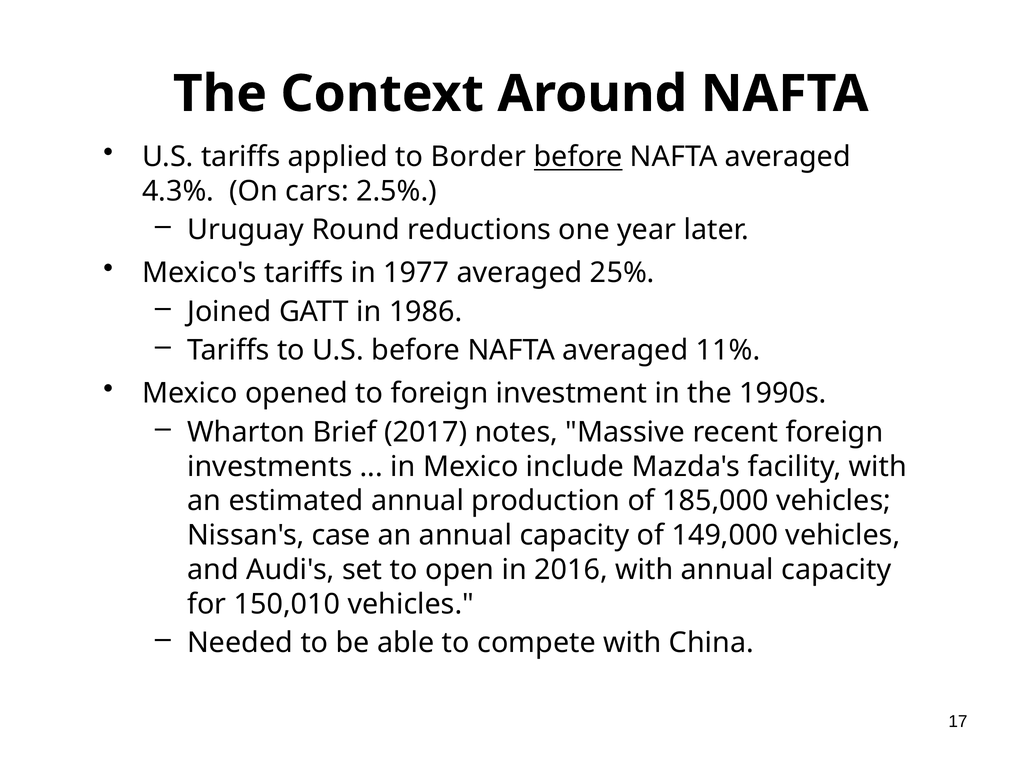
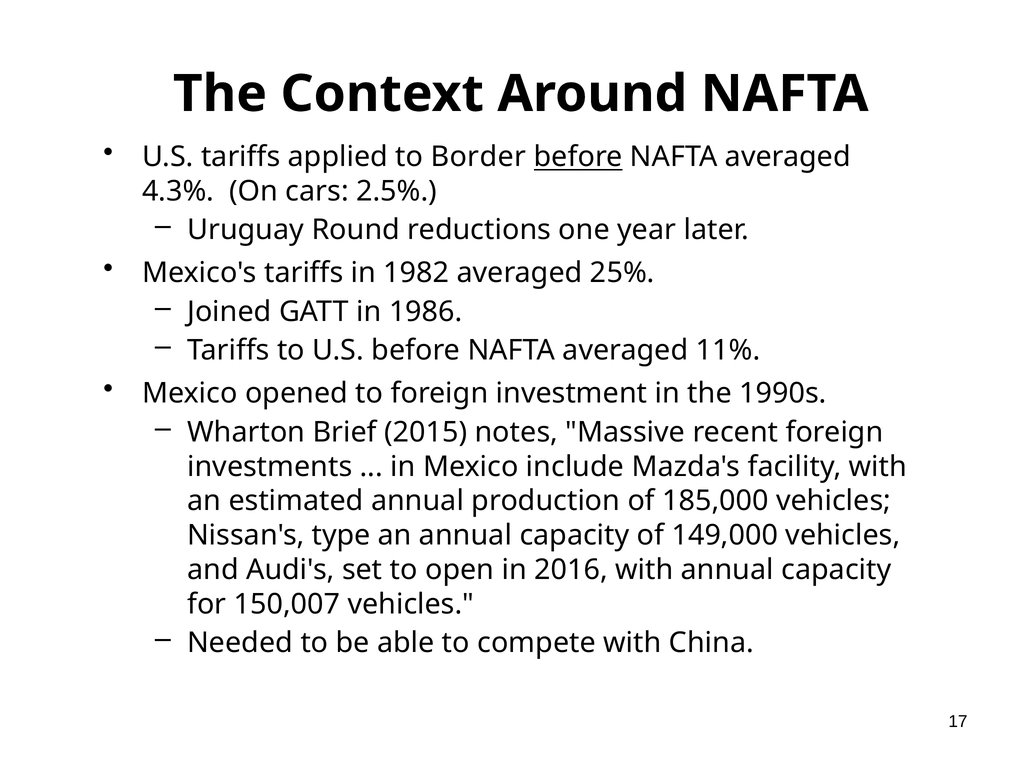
1977: 1977 -> 1982 (416, 273)
2017: 2017 -> 2015 (426, 433)
case: case -> type (341, 536)
150,010: 150,010 -> 150,007 (287, 605)
